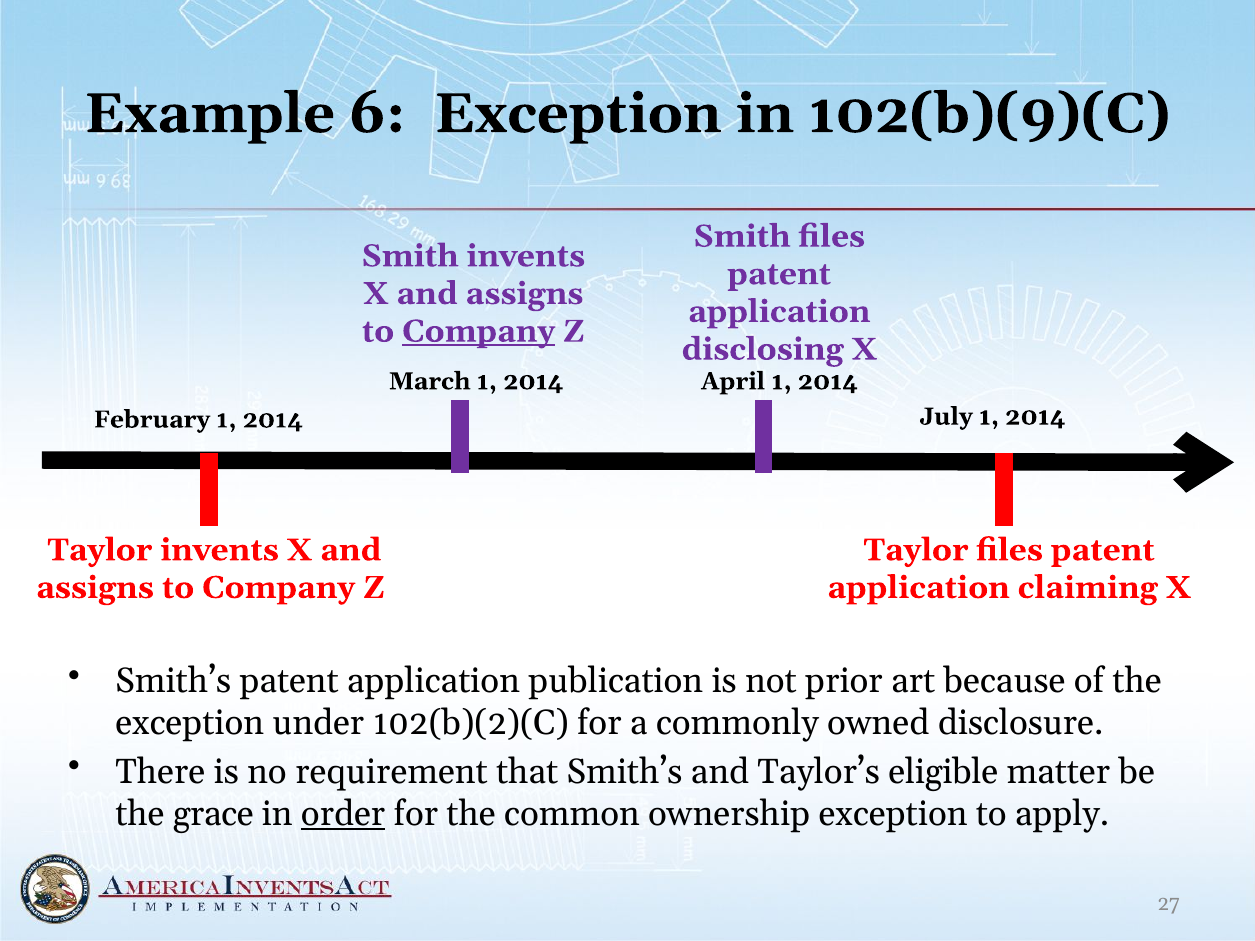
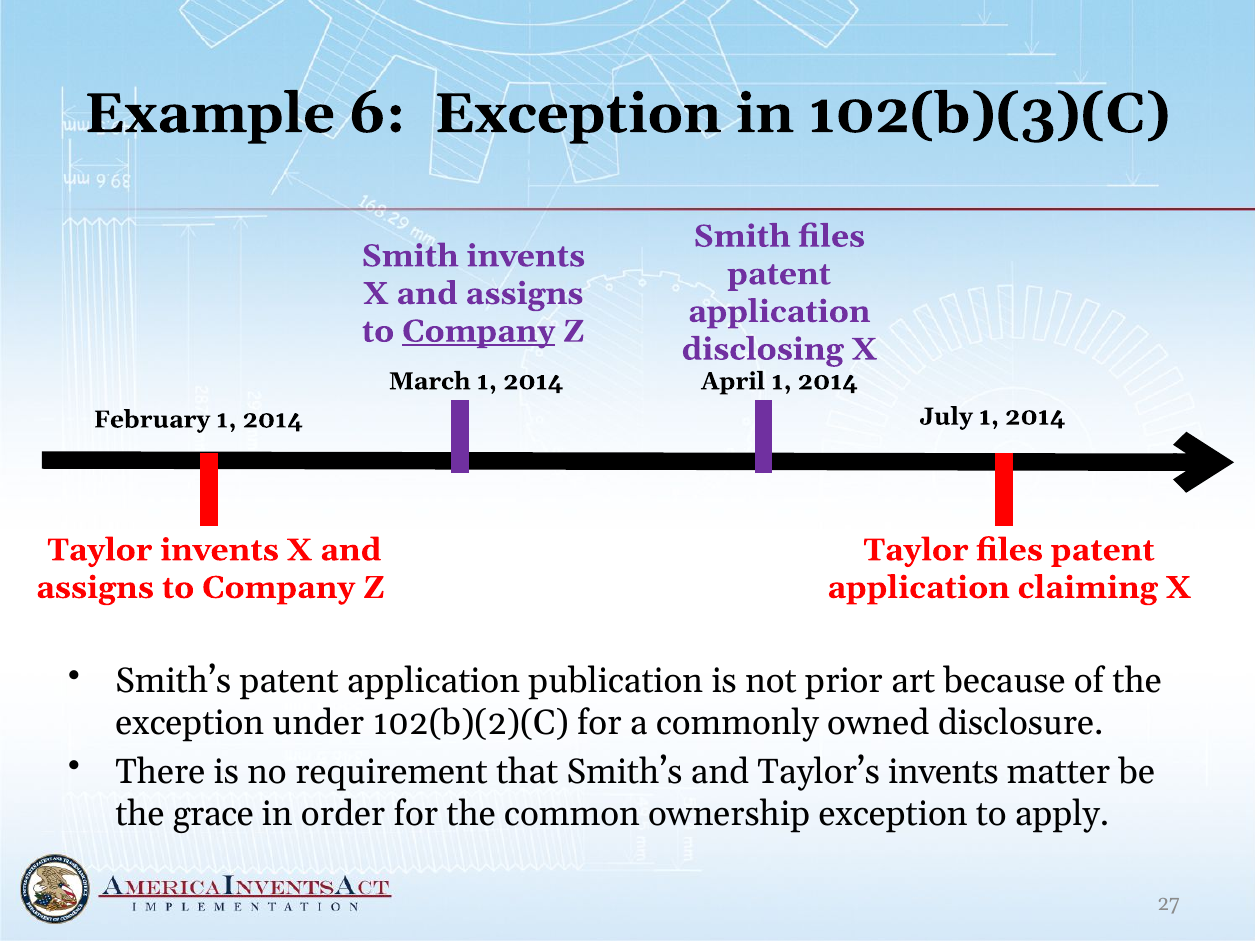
102(b)(9)(C: 102(b)(9)(C -> 102(b)(3)(C (989, 114)
Taylor’s eligible: eligible -> invents (943, 772)
order underline: present -> none (343, 814)
